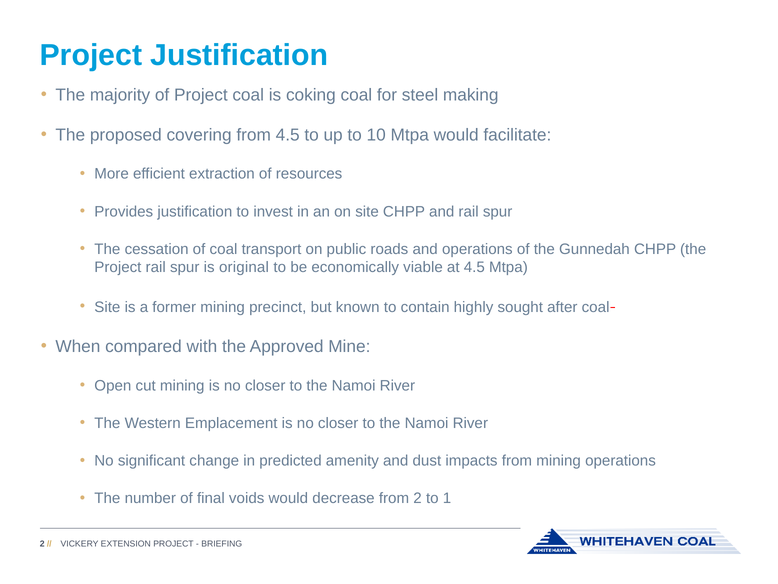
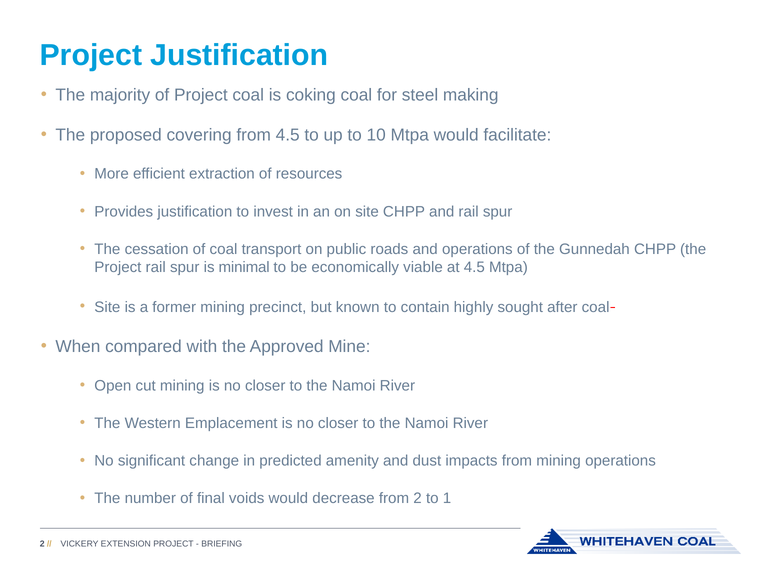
original: original -> minimal (244, 267)
